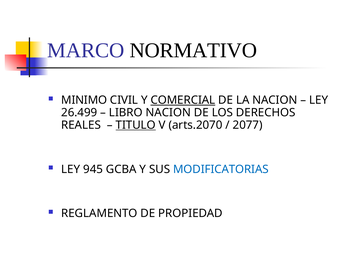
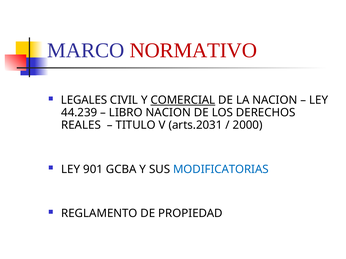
NORMATIVO colour: black -> red (193, 50)
MINIMO: MINIMO -> LEGALES (84, 100)
26.499: 26.499 -> 44.239 (79, 113)
TITULO underline: present -> none (136, 125)
arts.2070: arts.2070 -> arts.2031 (195, 125)
2077: 2077 -> 2000 (248, 125)
945: 945 -> 901 (93, 170)
